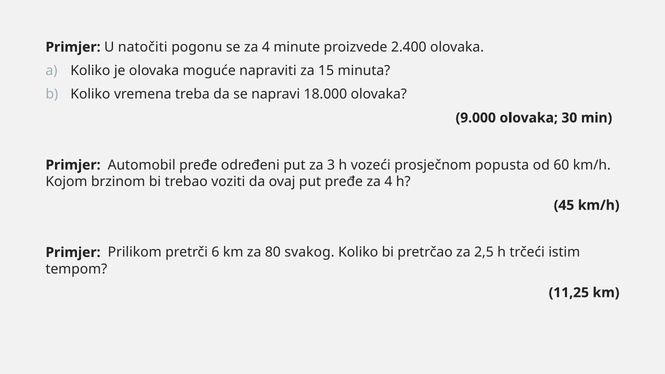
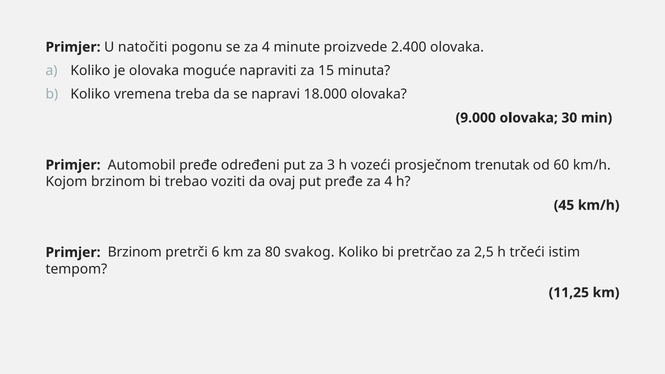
popusta: popusta -> trenutak (502, 165)
Primjer Prilikom: Prilikom -> Brzinom (135, 252)
